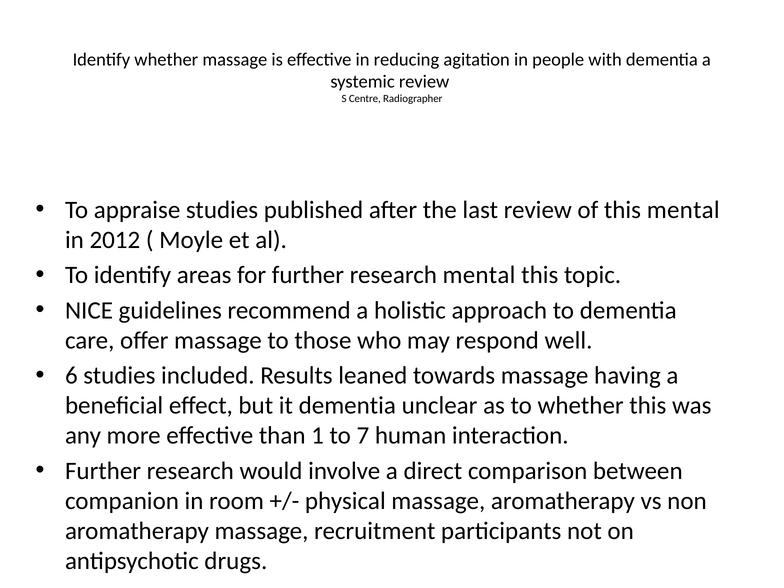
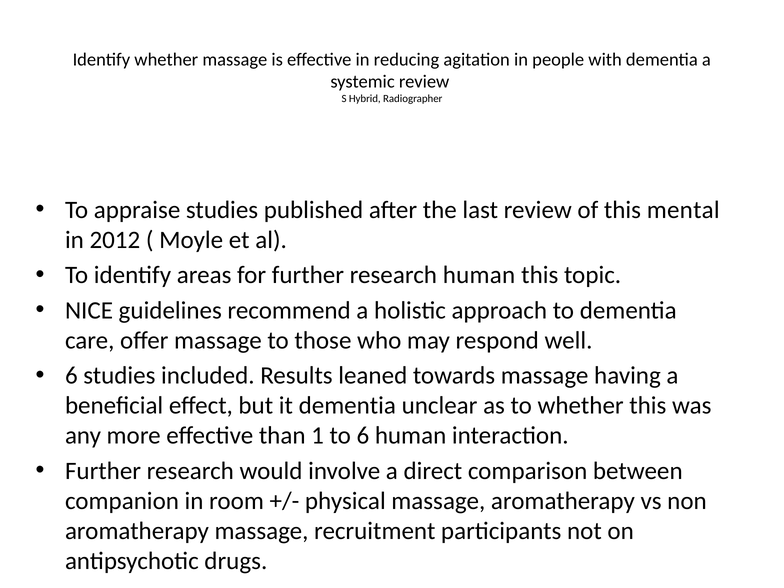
Centre: Centre -> Hybrid (365, 99)
research mental: mental -> human (479, 275)
to 7: 7 -> 6 (363, 436)
